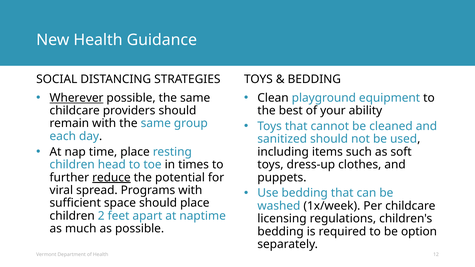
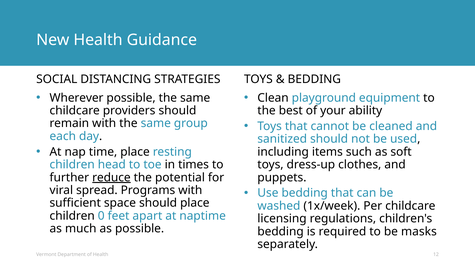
Wherever underline: present -> none (77, 98)
2: 2 -> 0 (101, 216)
option: option -> masks (419, 232)
